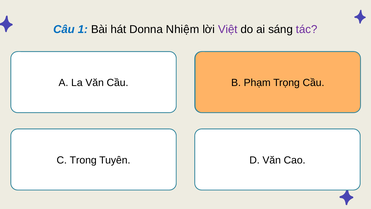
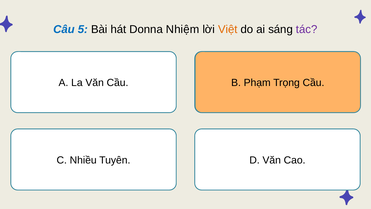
1: 1 -> 5 (83, 29)
Việt colour: purple -> orange (228, 29)
Trong: Trong -> Nhiều (83, 160)
